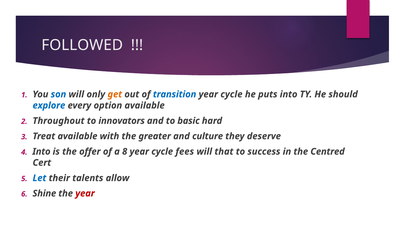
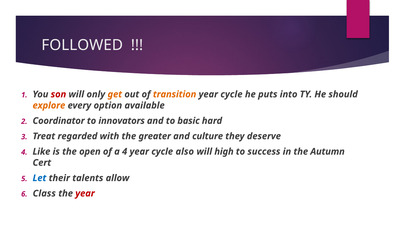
son colour: blue -> red (58, 94)
transition colour: blue -> orange (175, 94)
explore colour: blue -> orange (49, 105)
Throughout: Throughout -> Coordinator (59, 121)
Treat available: available -> regarded (77, 136)
Into: Into -> Like (41, 151)
offer: offer -> open (90, 151)
a 8: 8 -> 4 (125, 151)
fees: fees -> also (185, 151)
that: that -> high (224, 151)
Centred: Centred -> Autumn (328, 151)
Shine: Shine -> Class (44, 193)
